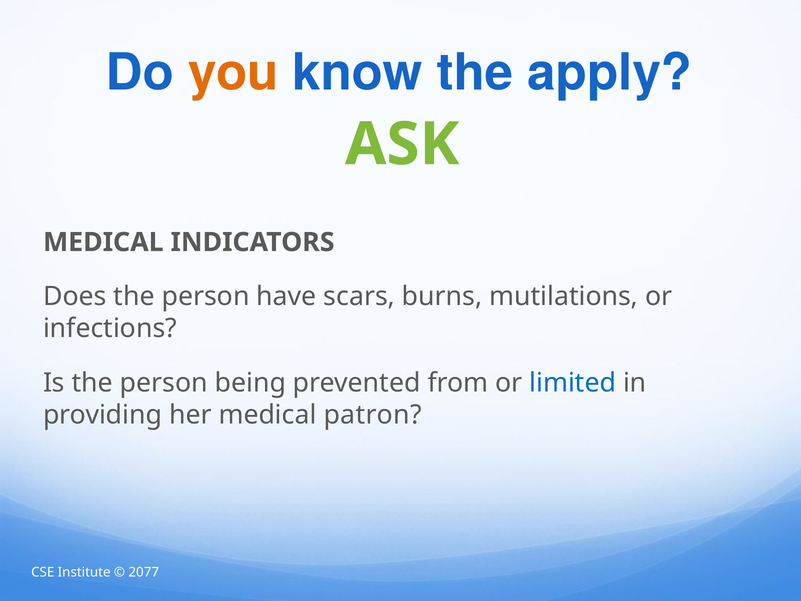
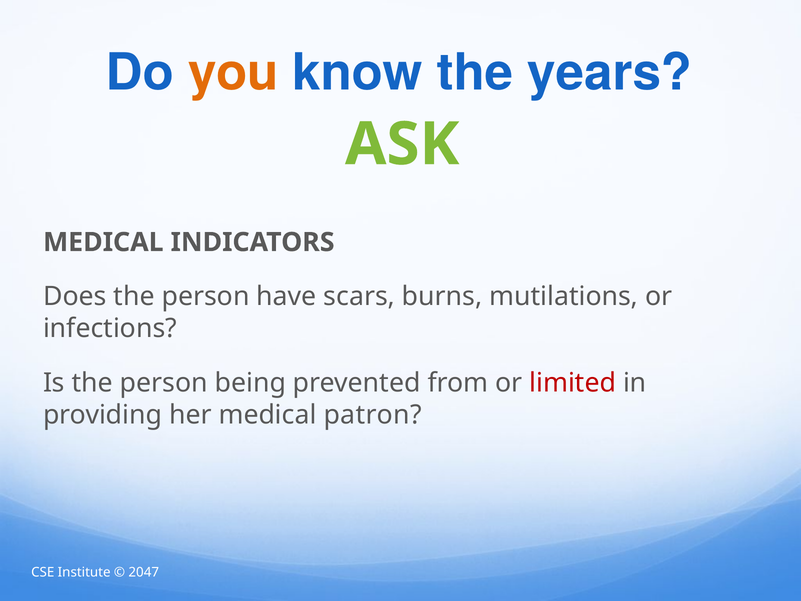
apply: apply -> years (610, 73)
limited colour: blue -> red (573, 383)
2077: 2077 -> 2047 (144, 572)
